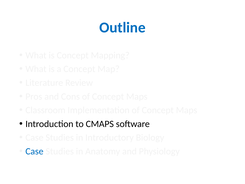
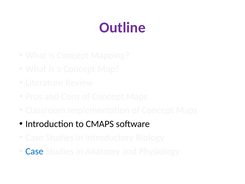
Outline colour: blue -> purple (122, 27)
